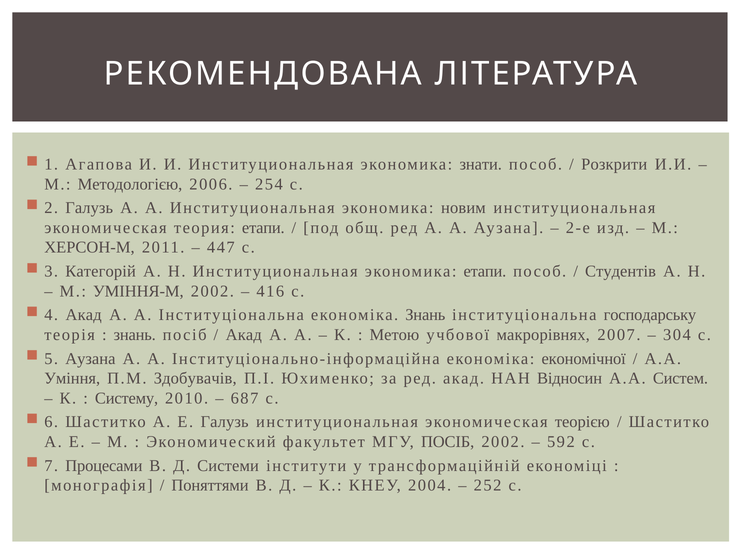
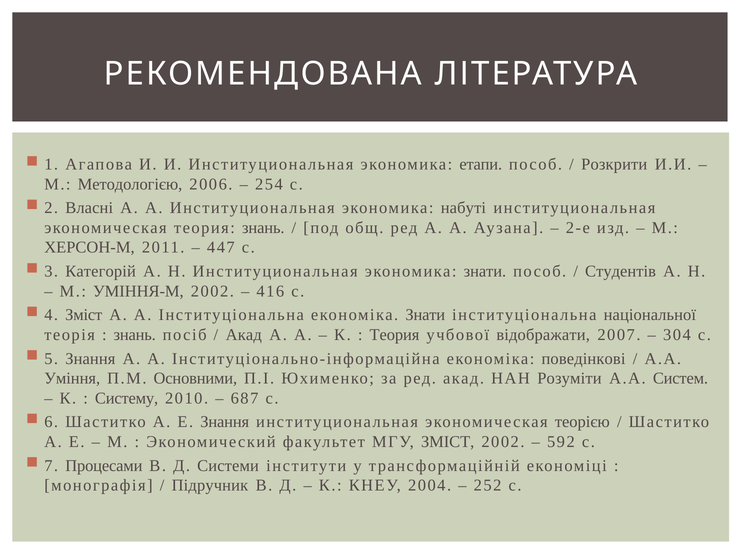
знати: знати -> етапи (481, 164)
2 Галузь: Галузь -> Власні (89, 208)
новим: новим -> набуті (463, 208)
теория етапи: етапи -> знань (263, 228)
экономика етапи: етапи -> знати (485, 272)
4 Акад: Акад -> Зміст (84, 315)
економіка Знань: Знань -> Знати (425, 315)
господарську: господарську -> національної (650, 315)
Метою: Метою -> Теория (394, 335)
макрорівнях: макрорівнях -> відображати (543, 335)
5 Аузана: Аузана -> Знання (90, 359)
економічної: економічної -> поведінкові (583, 359)
Здобувачів: Здобувачів -> Основними (195, 379)
Відносин: Відносин -> Розуміти (569, 379)
Е Галузь: Галузь -> Знання (225, 422)
МГУ ПОСІБ: ПОСІБ -> ЗМІСТ (448, 442)
Поняттями: Поняттями -> Підручник (210, 486)
